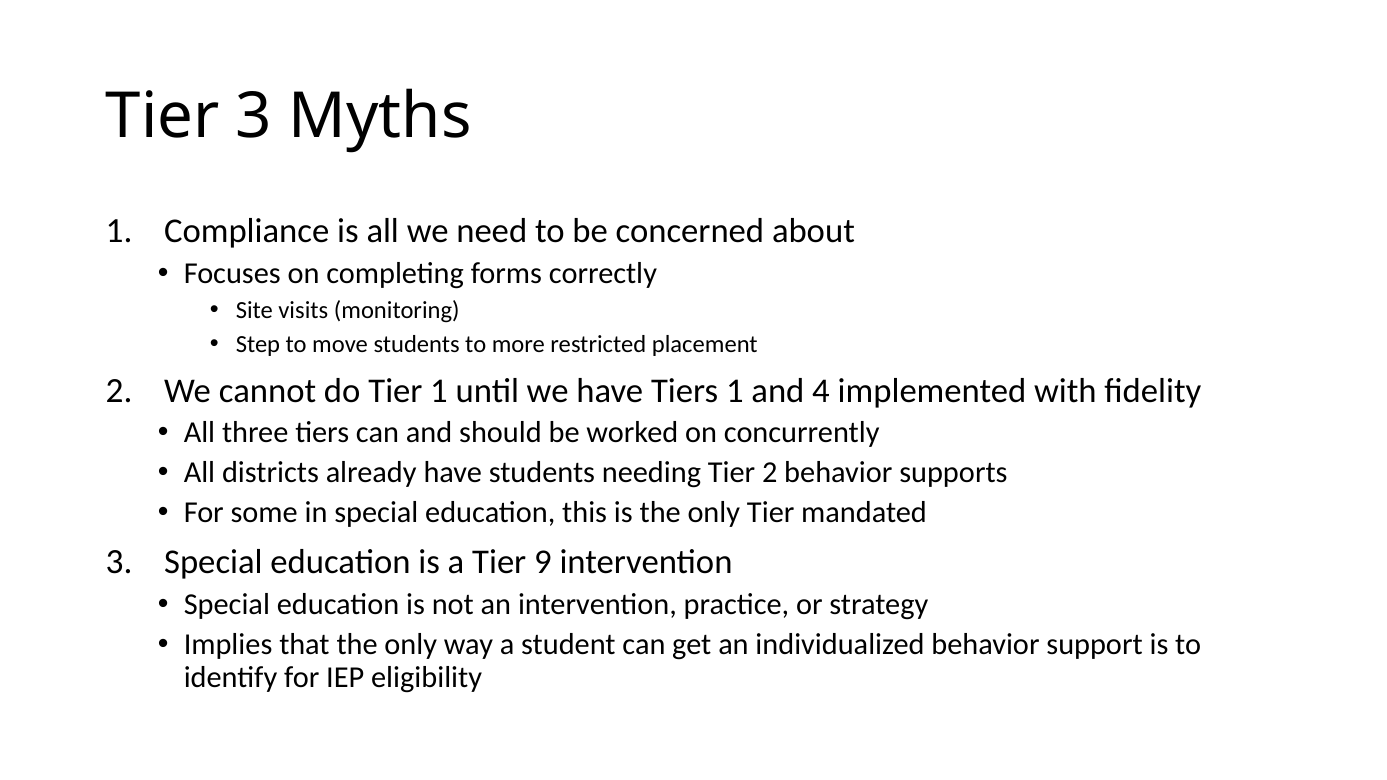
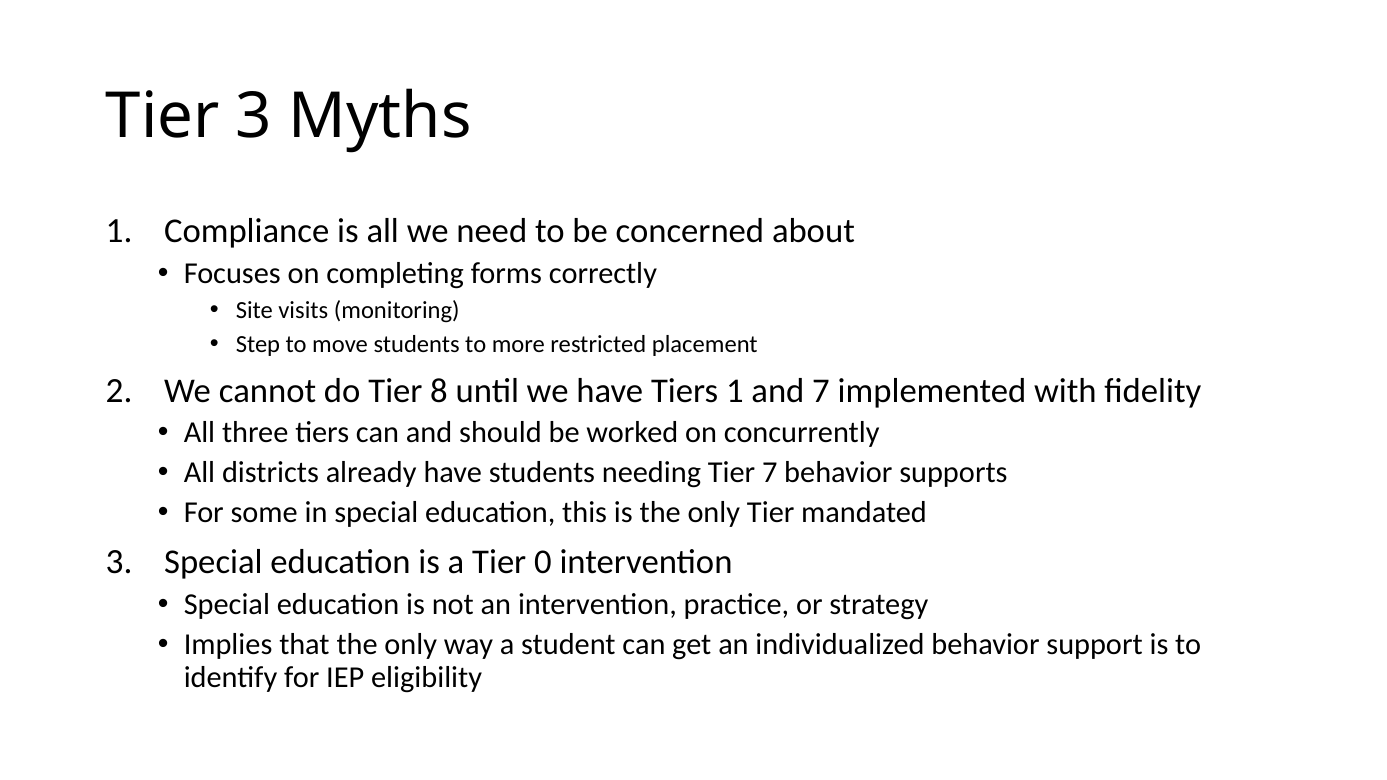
Tier 1: 1 -> 8 (439, 391)
and 4: 4 -> 7 (821, 391)
Tier 2: 2 -> 7 (770, 473)
9: 9 -> 0 (543, 563)
